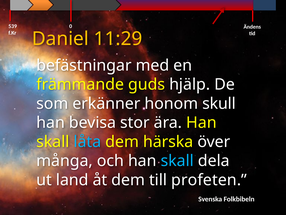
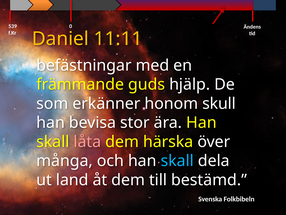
11:29: 11:29 -> 11:11 (118, 39)
låta colour: light blue -> pink (87, 141)
profeten: profeten -> bestämd (209, 180)
